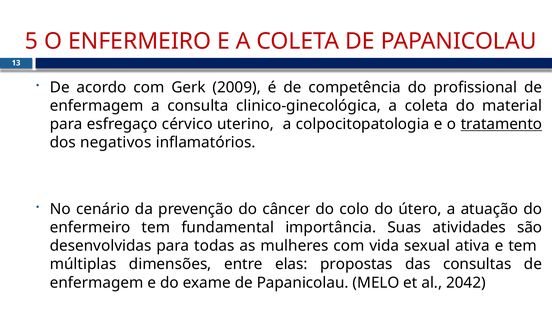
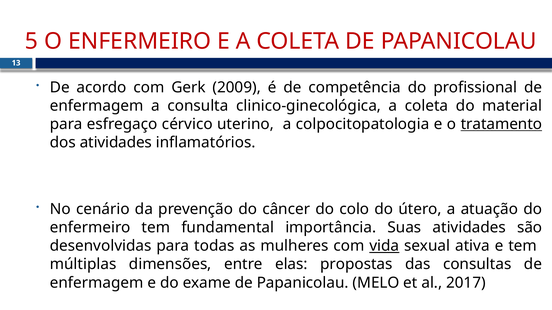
dos negativos: negativos -> atividades (116, 143)
vida underline: none -> present (384, 246)
2042: 2042 -> 2017 (466, 283)
